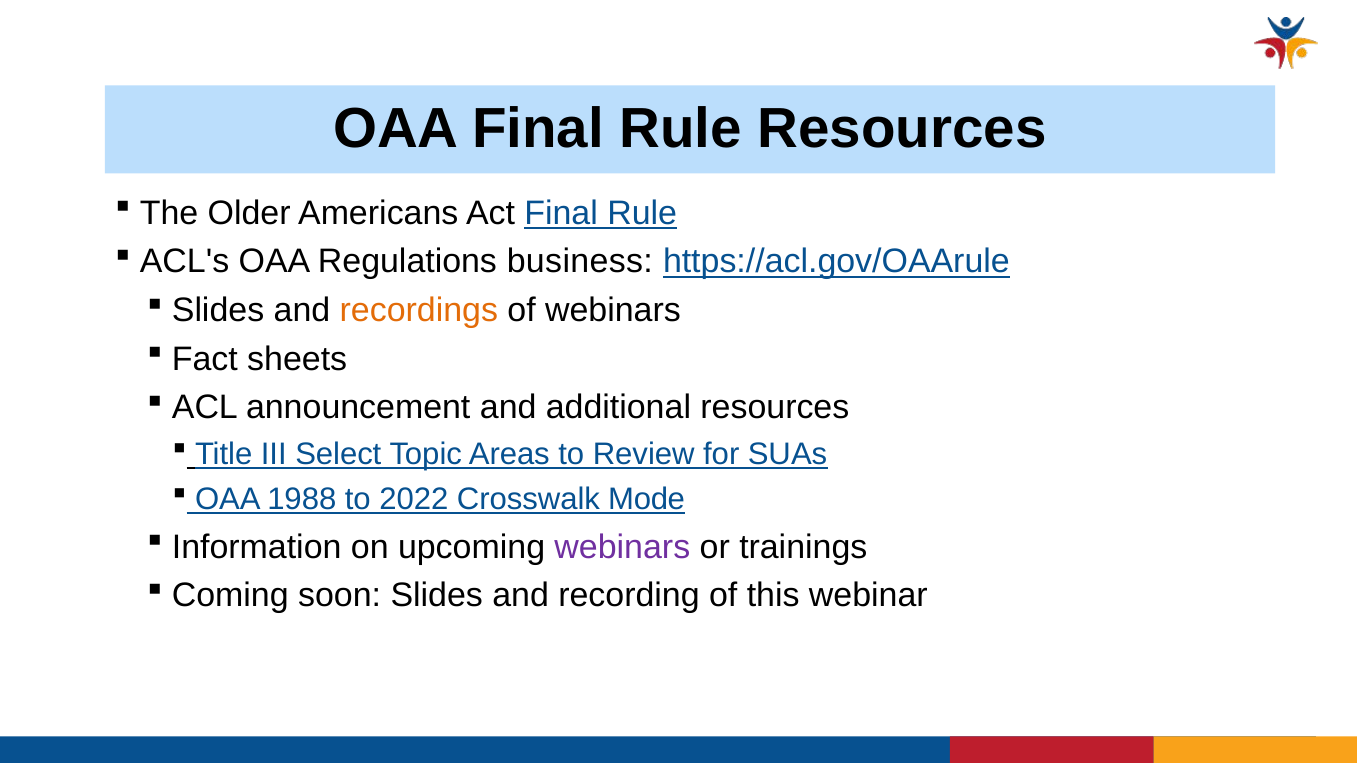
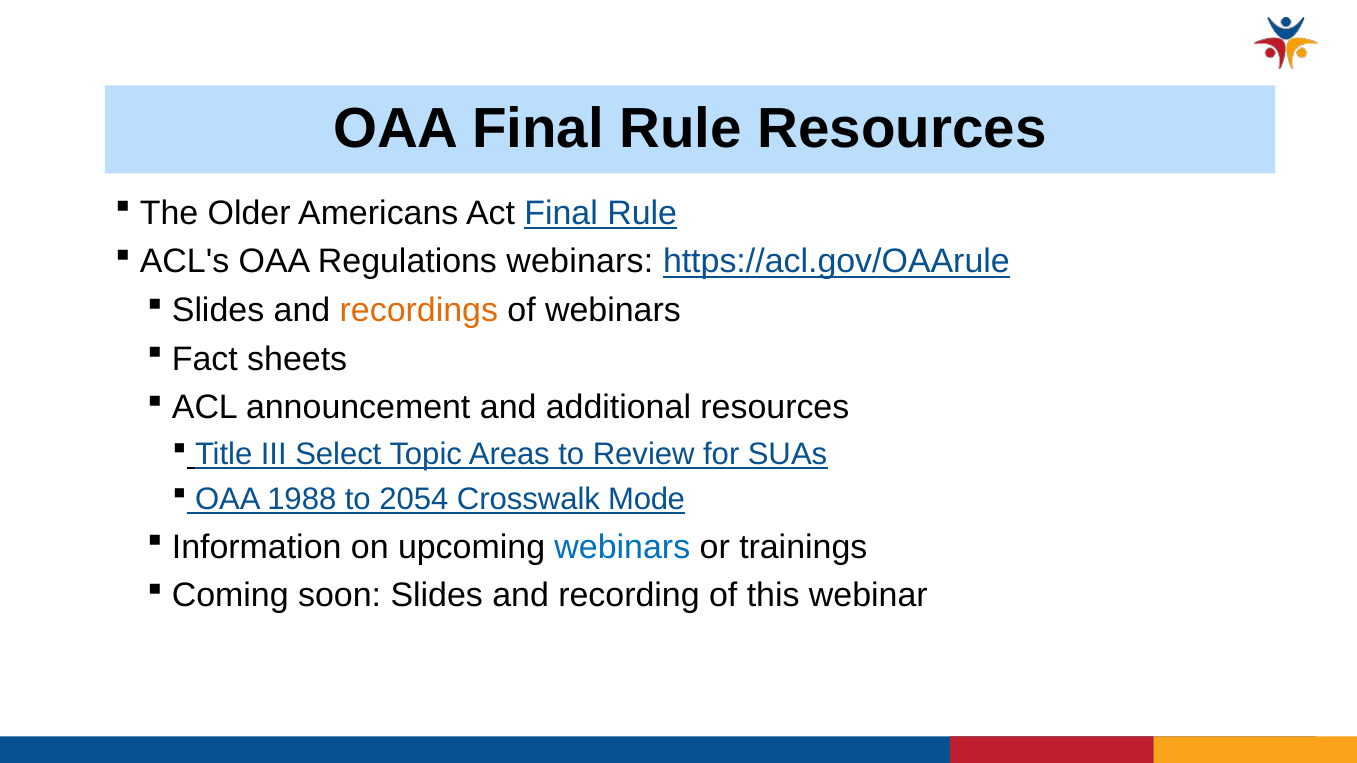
Regulations business: business -> webinars (580, 262)
2022: 2022 -> 2054 (414, 500)
webinars colour: purple -> blue (622, 547)
